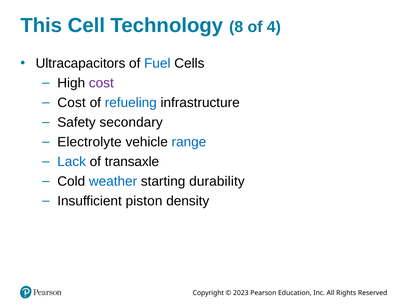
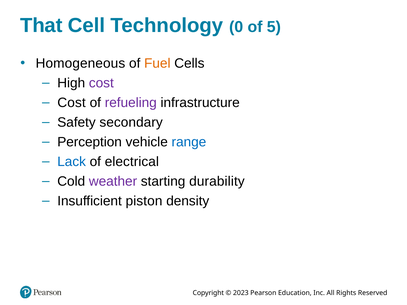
This: This -> That (41, 26)
8: 8 -> 0 (236, 27)
4: 4 -> 5 (274, 27)
Ultracapacitors: Ultracapacitors -> Homogeneous (80, 64)
Fuel colour: blue -> orange (157, 64)
refueling colour: blue -> purple (131, 103)
Electrolyte: Electrolyte -> Perception (90, 142)
transaxle: transaxle -> electrical (132, 162)
weather colour: blue -> purple (113, 182)
